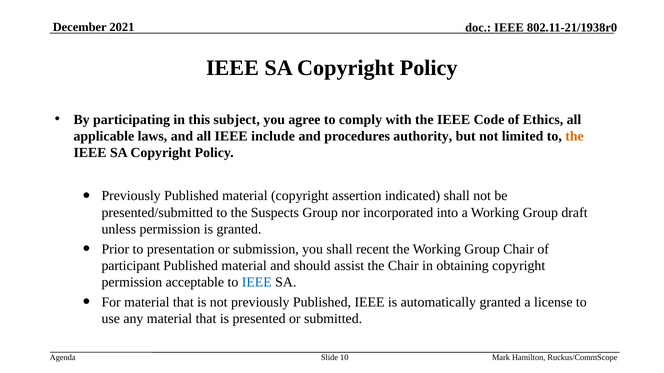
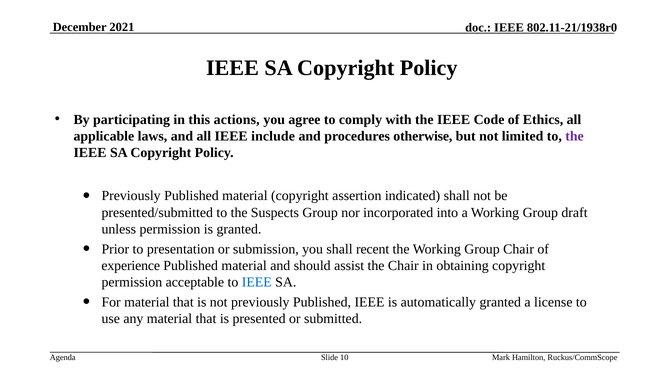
subject: subject -> actions (237, 120)
authority: authority -> otherwise (423, 136)
the colour: orange -> purple (575, 136)
participant: participant -> experience (131, 266)
